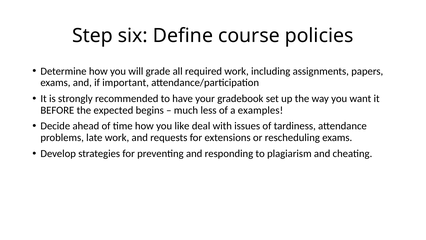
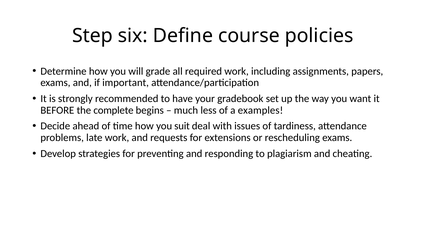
expected: expected -> complete (113, 110)
like: like -> suit (182, 126)
